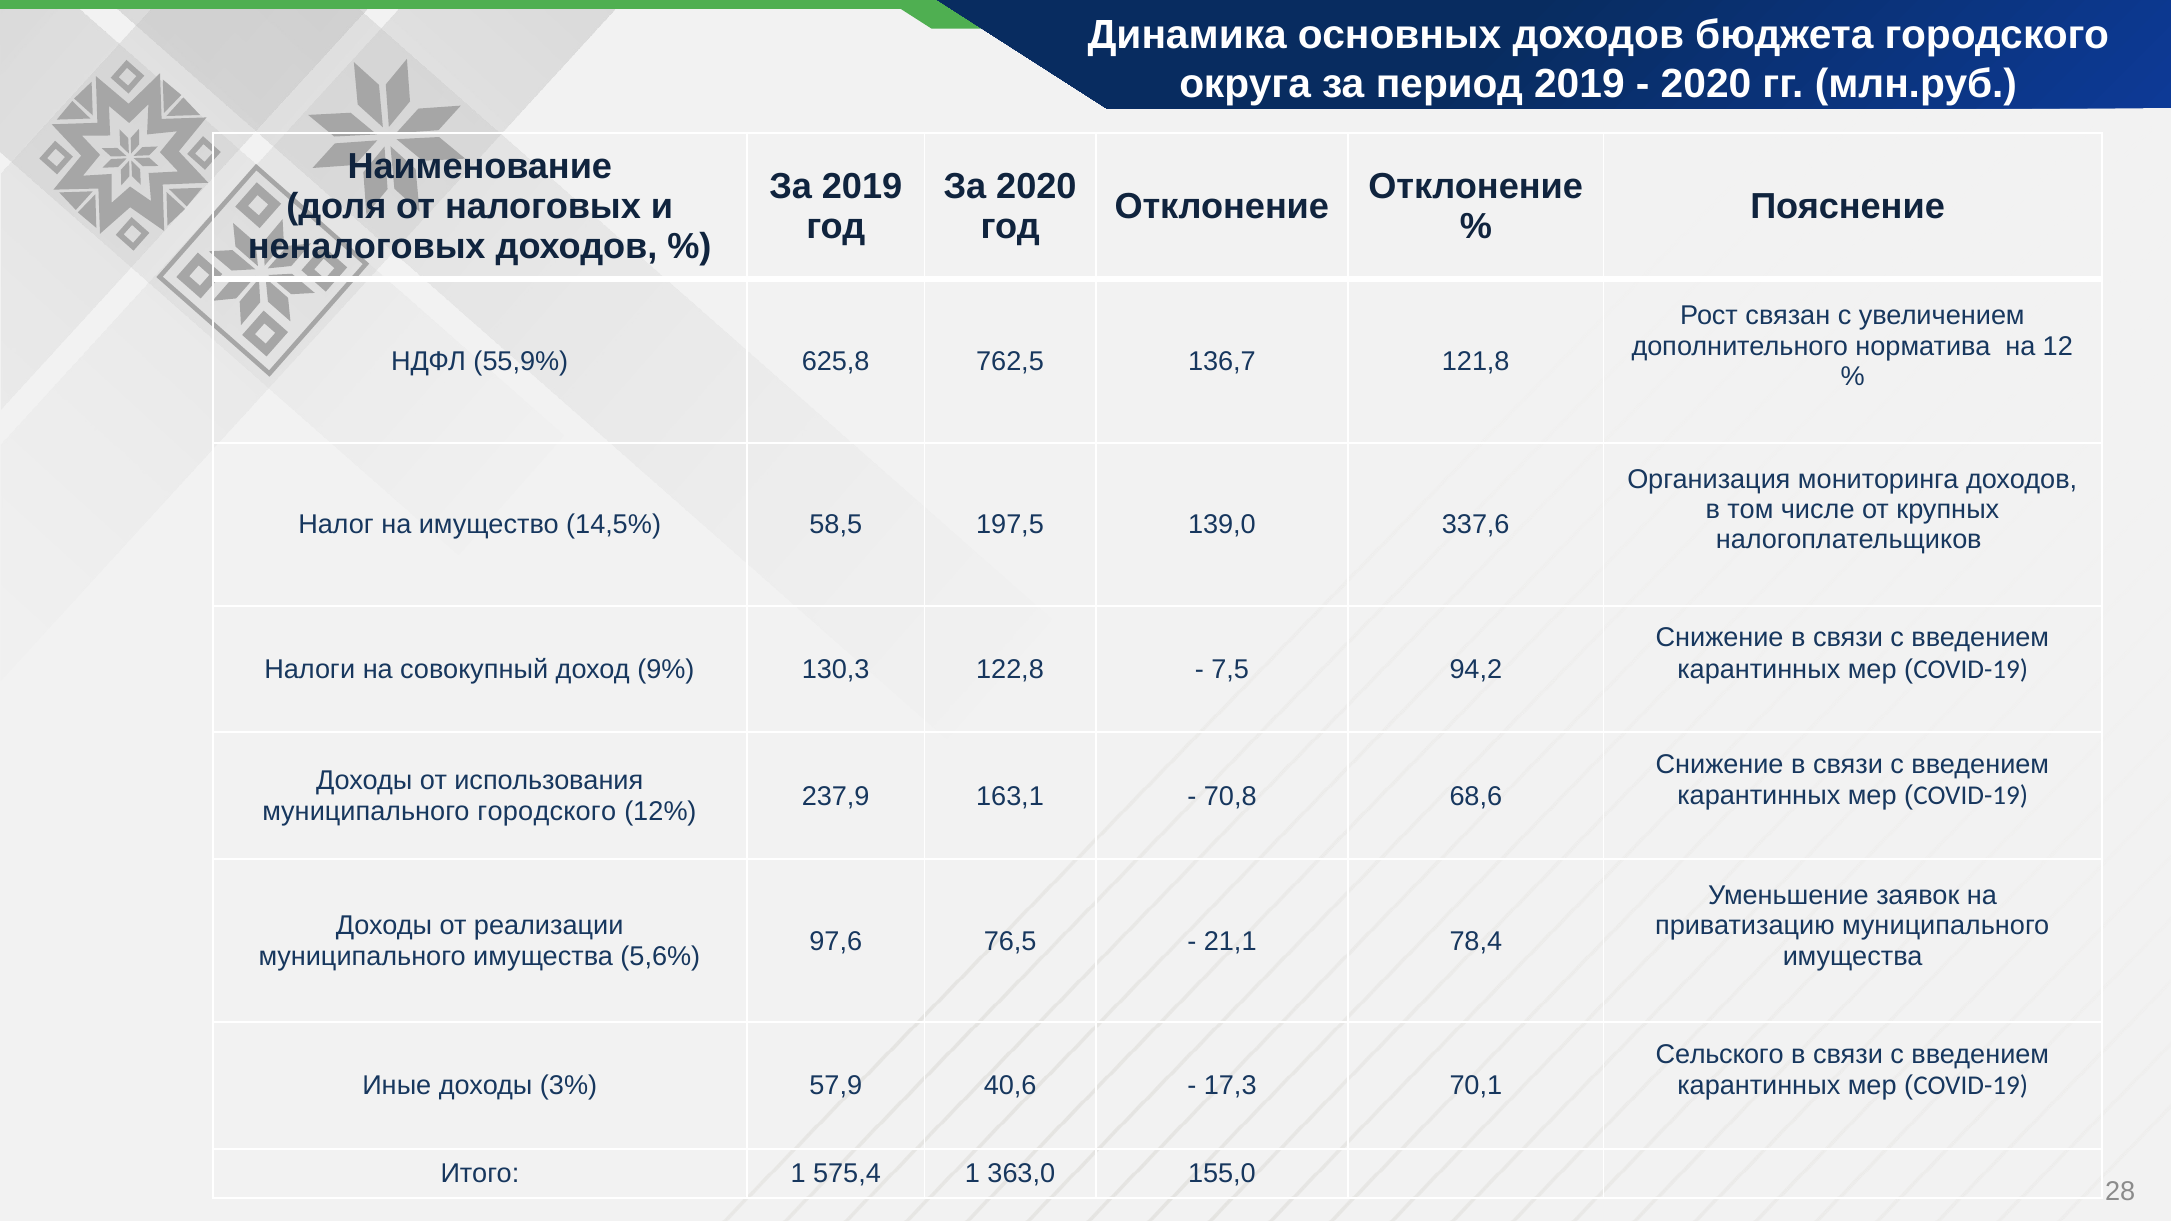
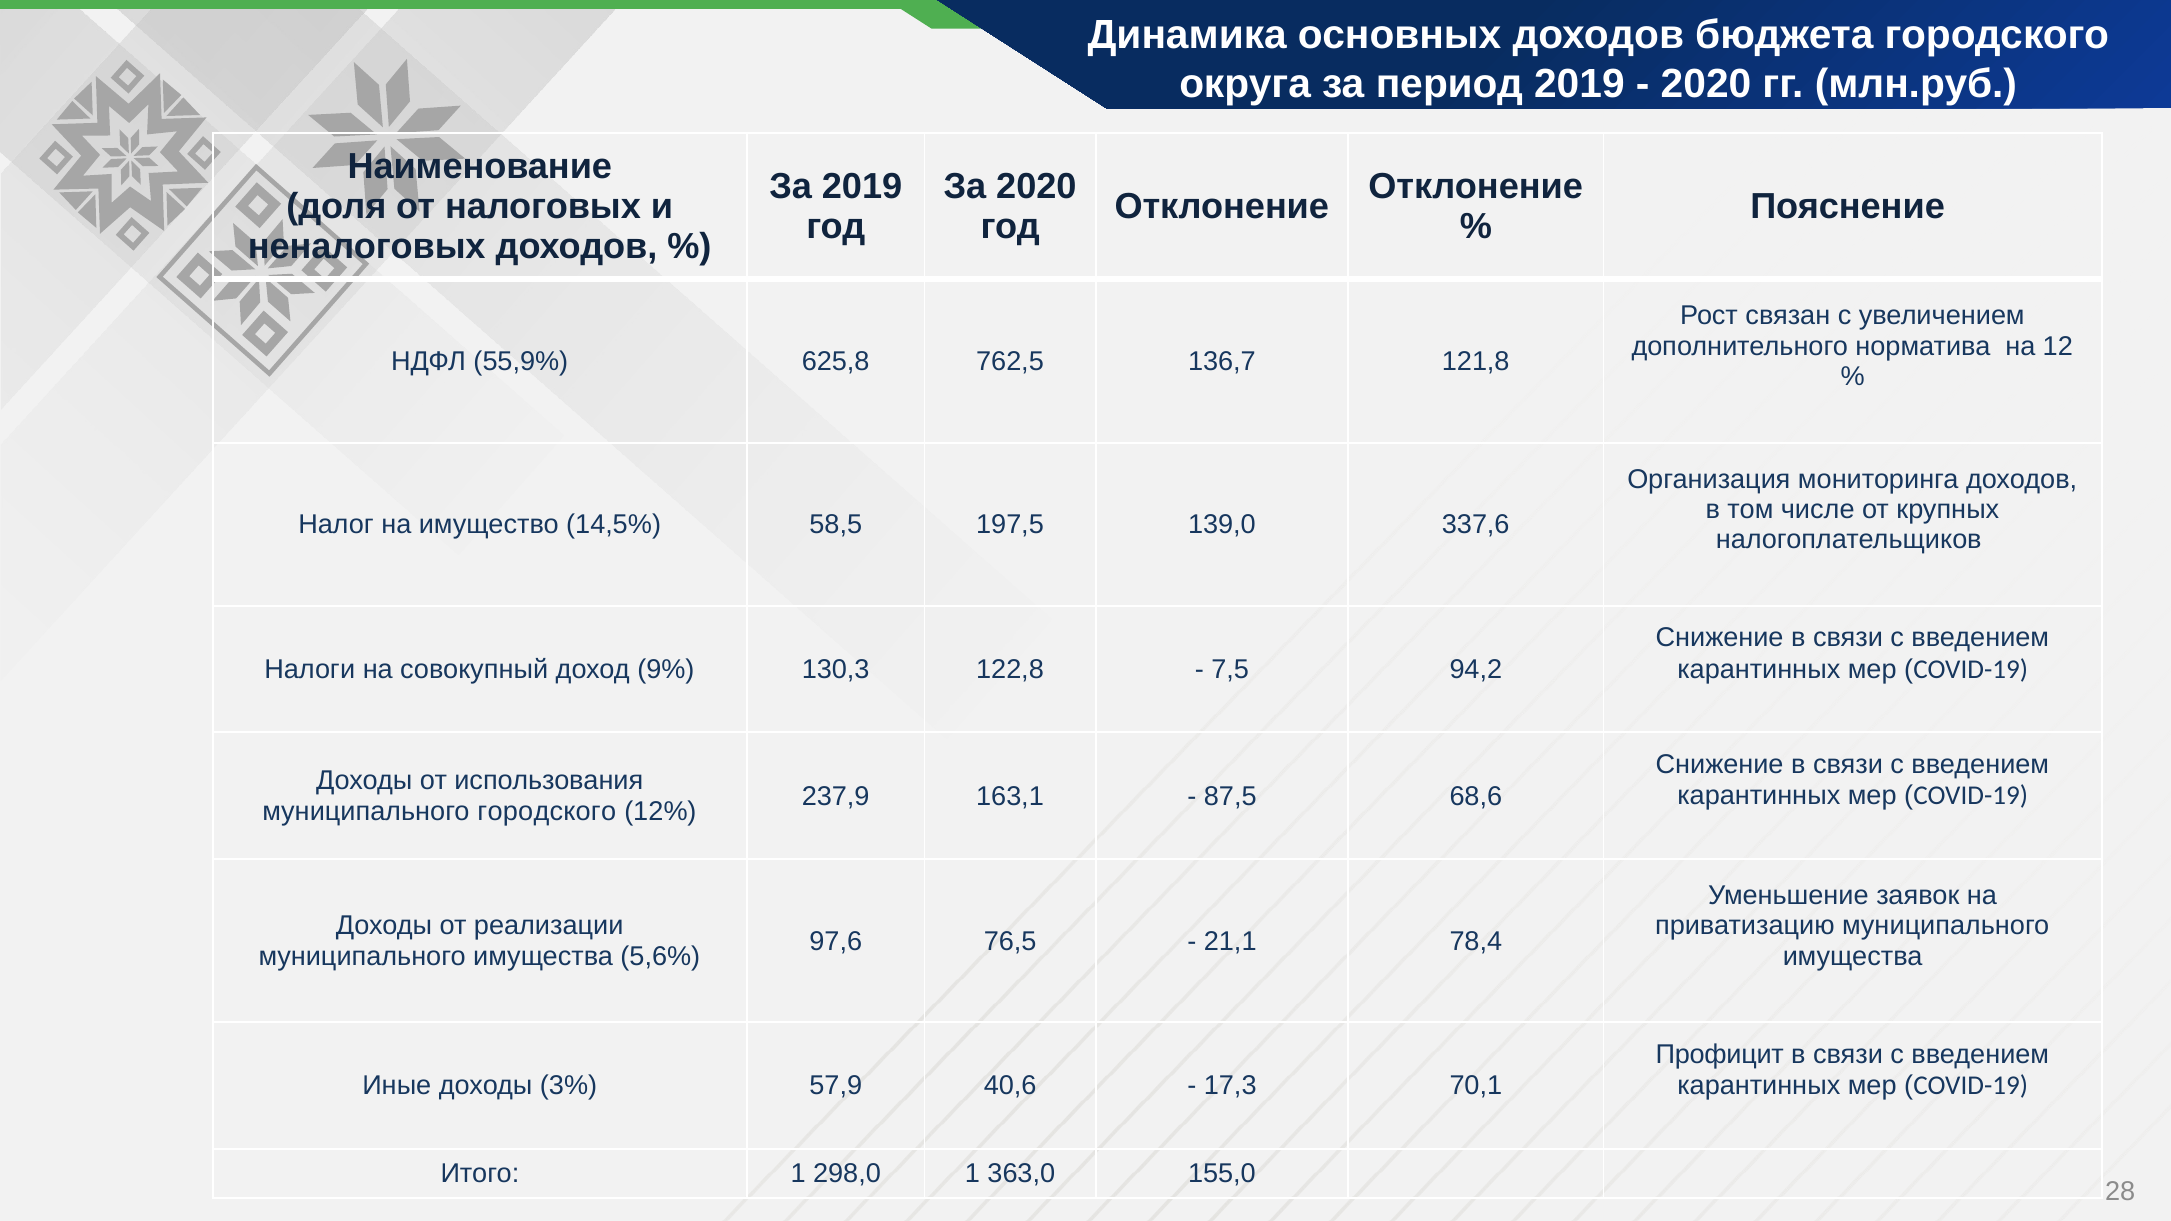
70,8: 70,8 -> 87,5 (1230, 796)
Сельского: Сельского -> Профицит (1720, 1054)
575,4: 575,4 -> 298,0 (847, 1174)
